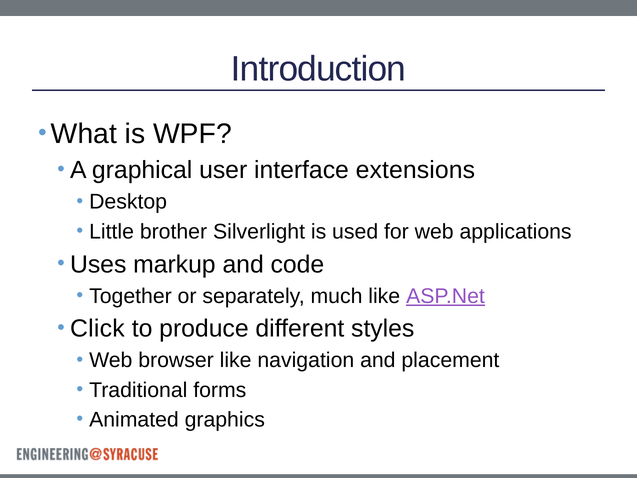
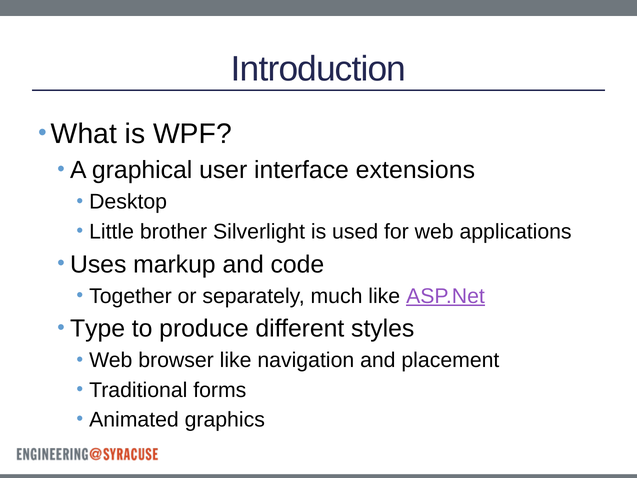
Click: Click -> Type (98, 329)
